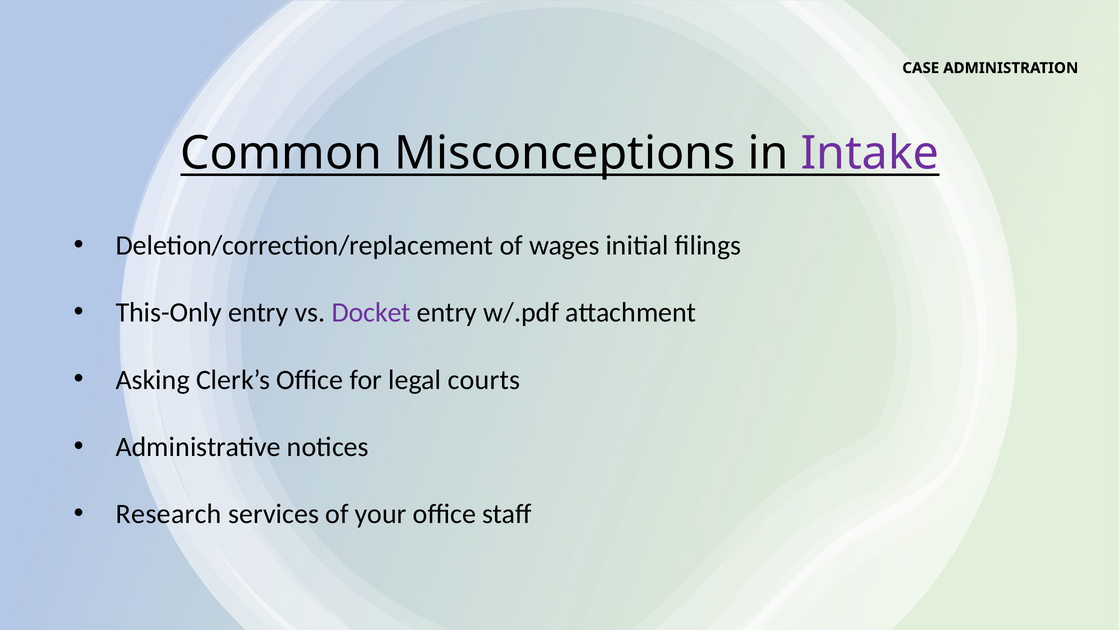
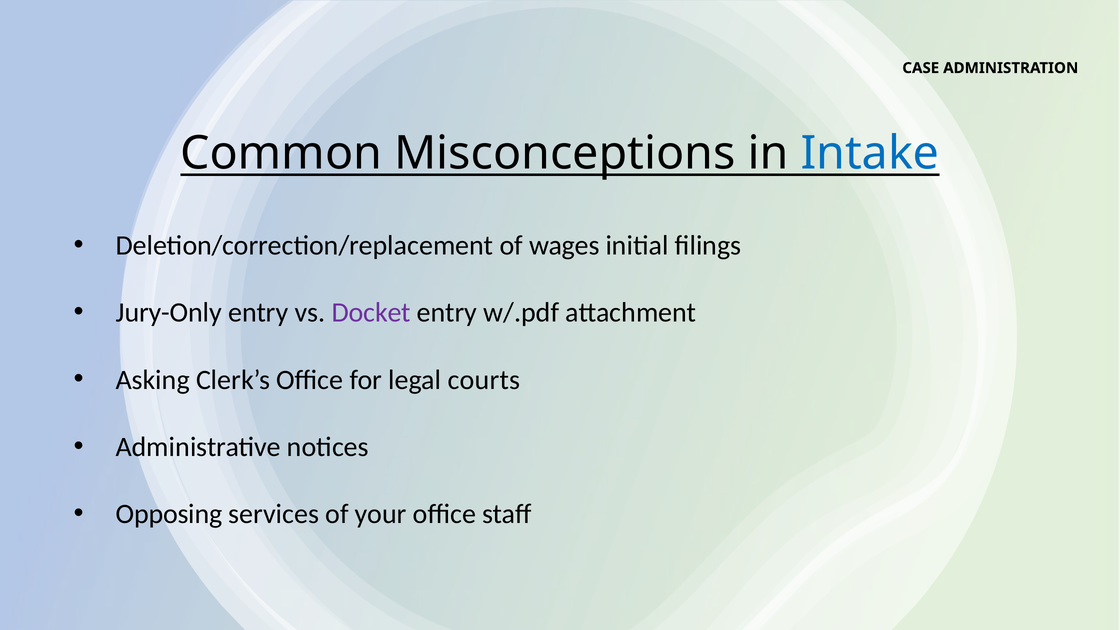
Intake colour: purple -> blue (870, 154)
This-Only: This-Only -> Jury-Only (169, 313)
Research: Research -> Opposing (169, 514)
